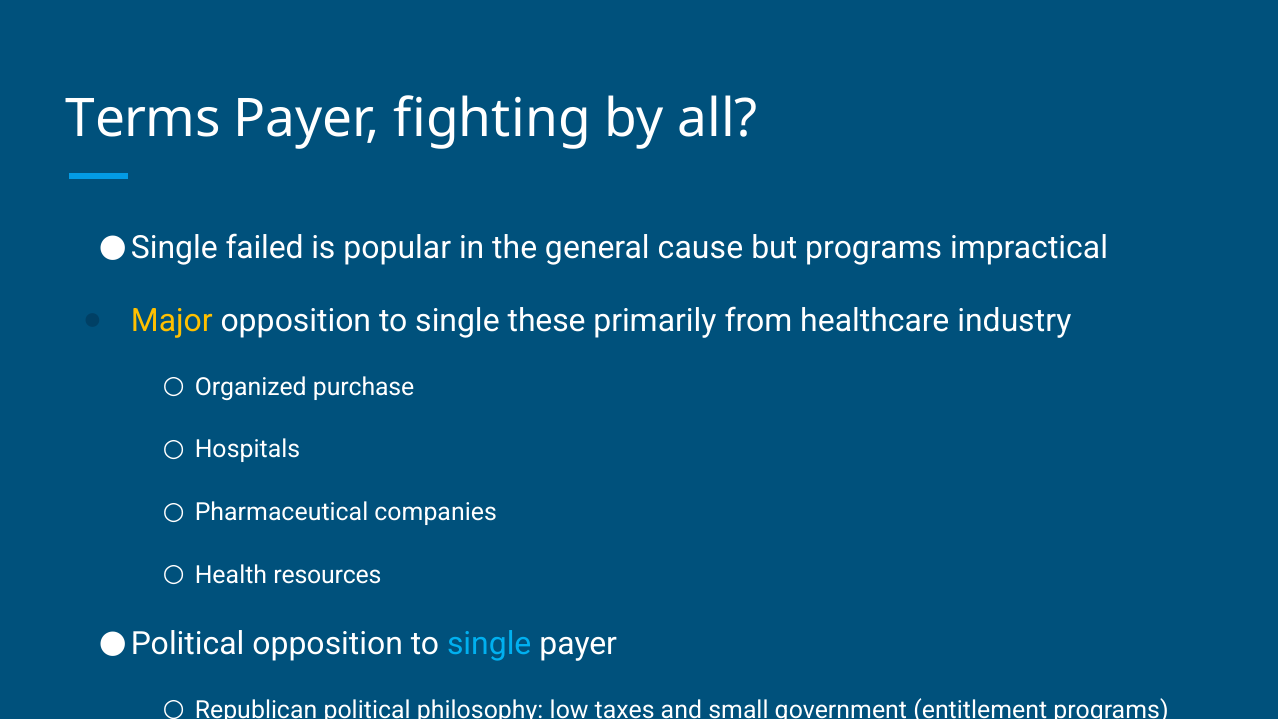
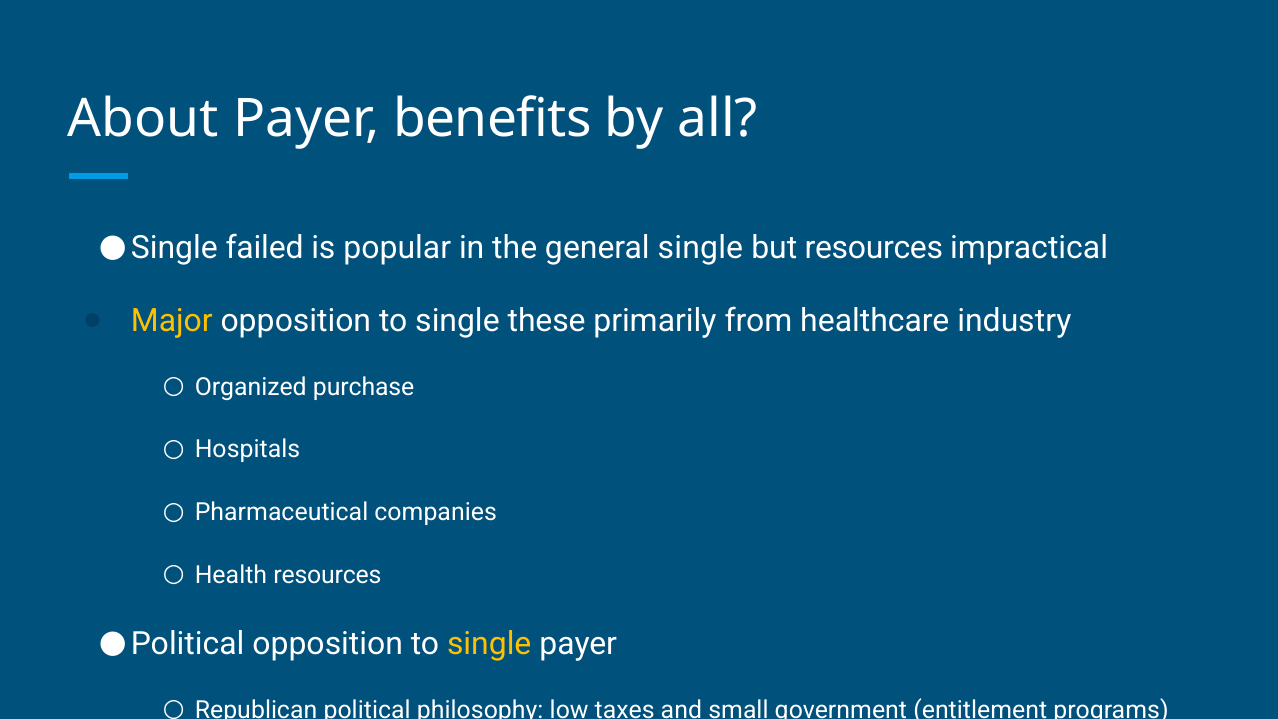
Terms: Terms -> About (143, 119)
fighting: fighting -> benefits (493, 119)
general cause: cause -> single (700, 248)
but programs: programs -> resources (874, 248)
single colour: light blue -> yellow (489, 644)
